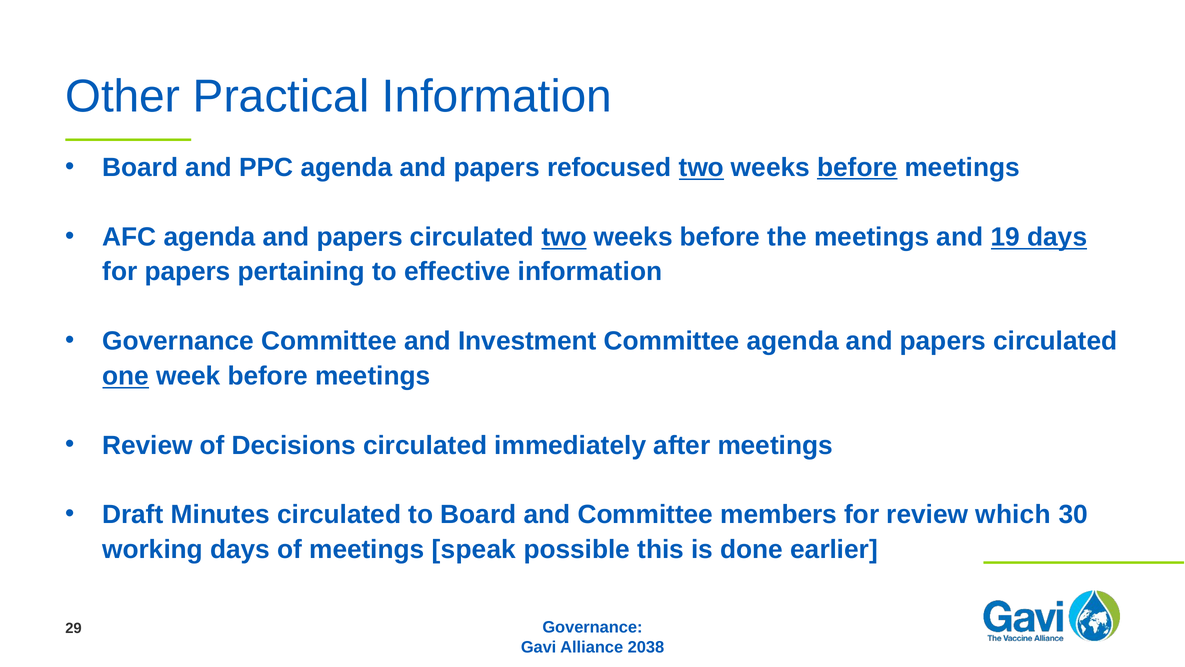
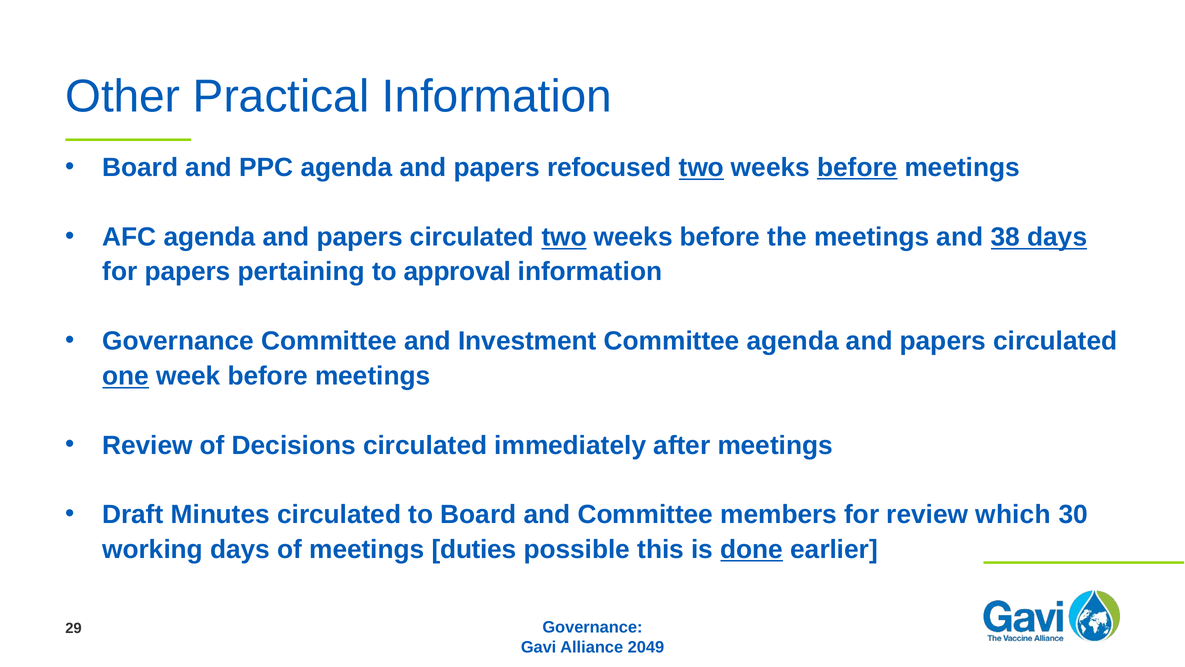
19: 19 -> 38 (1005, 237)
effective: effective -> approval (457, 272)
speak: speak -> duties (474, 549)
done underline: none -> present (752, 549)
2038: 2038 -> 2049 (646, 647)
